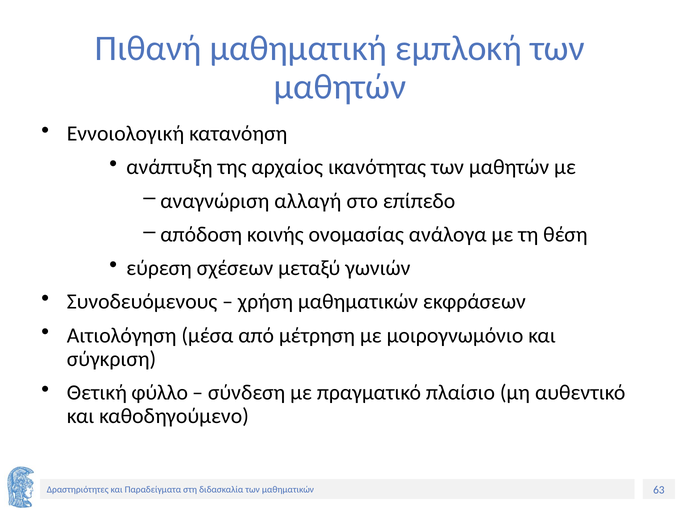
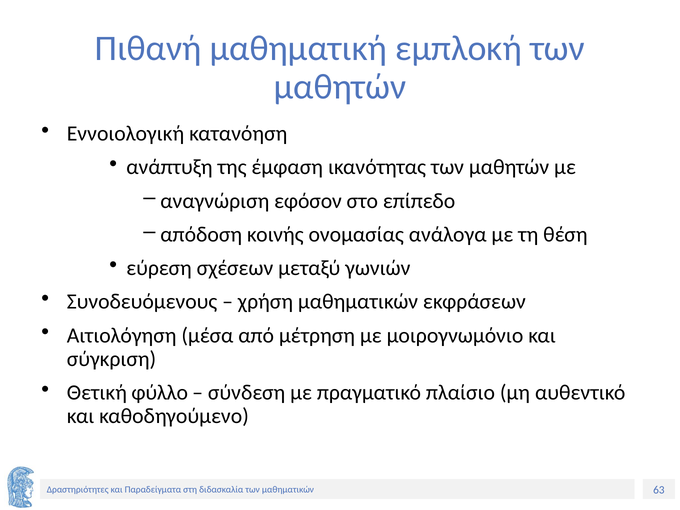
αρχαίος: αρχαίος -> έμφαση (287, 167)
αλλαγή: αλλαγή -> εφόσον (308, 201)
